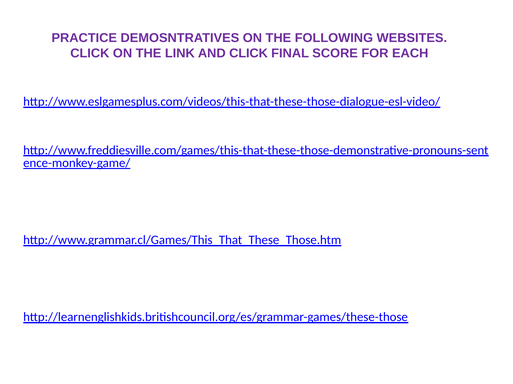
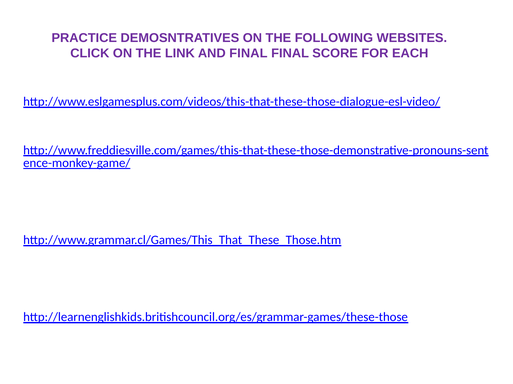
AND CLICK: CLICK -> FINAL (248, 53)
